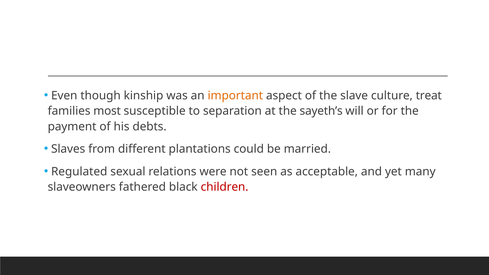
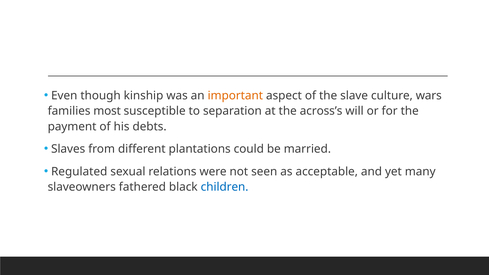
treat: treat -> wars (429, 96)
sayeth’s: sayeth’s -> across’s (321, 111)
children colour: red -> blue (225, 187)
